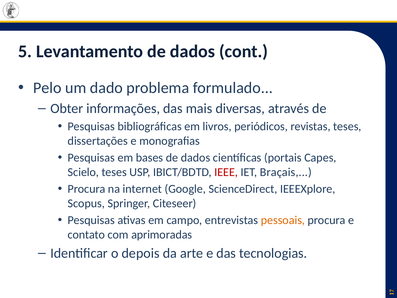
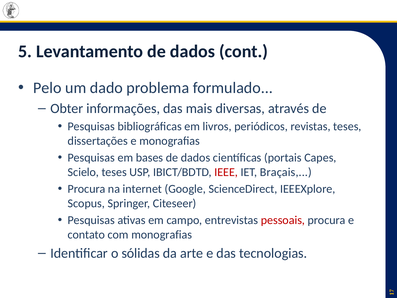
pessoais colour: orange -> red (283, 220)
com aprimoradas: aprimoradas -> monografias (162, 234)
depois: depois -> sólidas (141, 253)
